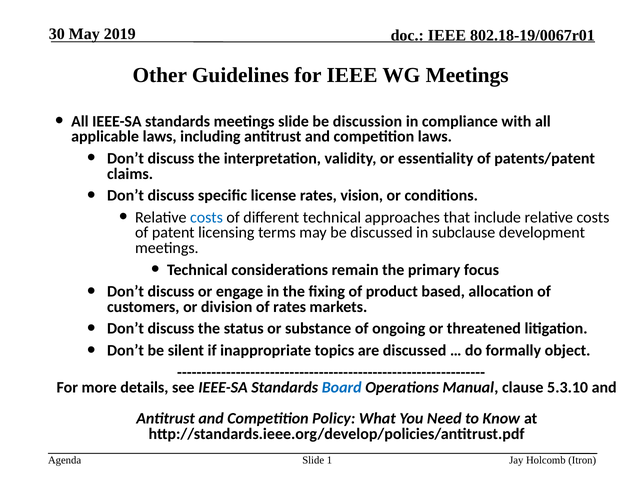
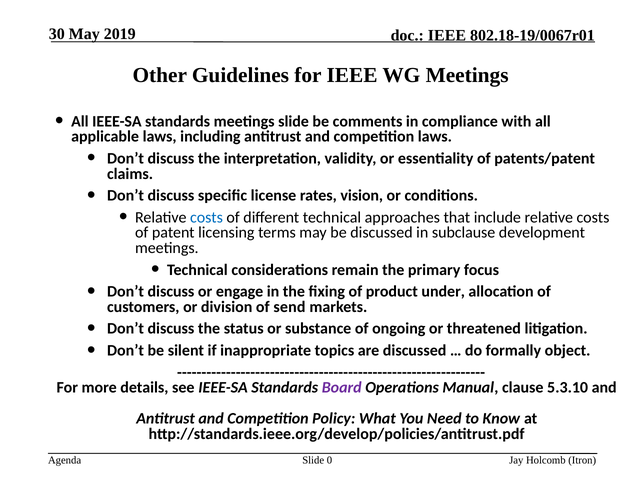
discussion: discussion -> comments (368, 121)
based: based -> under (443, 292)
of rates: rates -> send (289, 307)
Board colour: blue -> purple (342, 388)
1: 1 -> 0 (329, 460)
